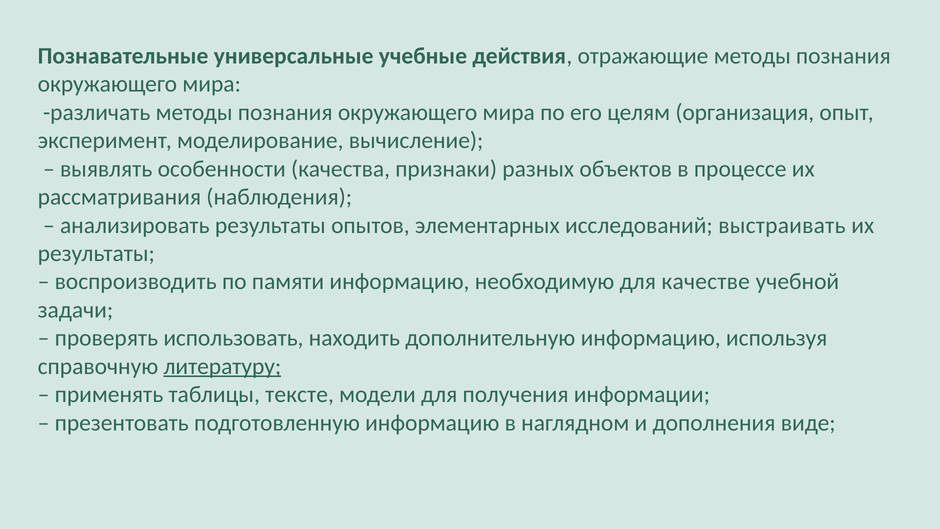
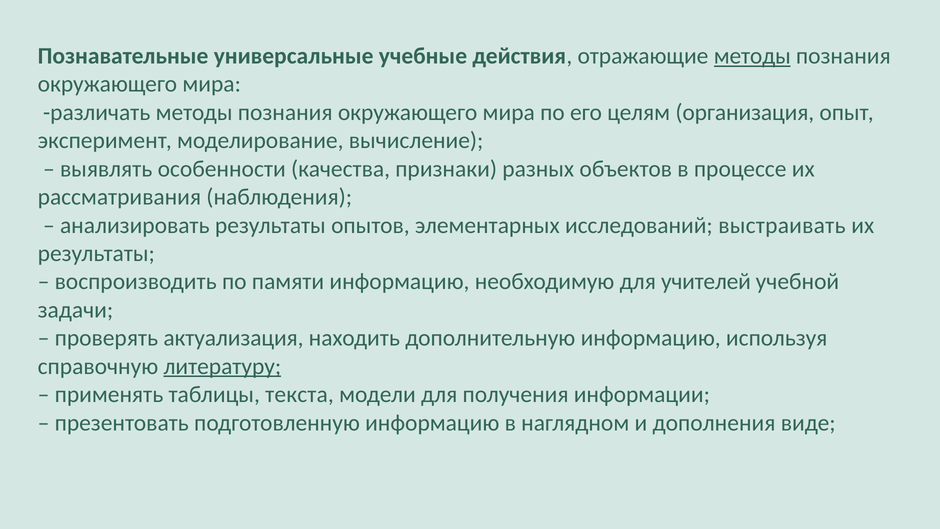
методы underline: none -> present (752, 56)
качестве: качестве -> учителей (706, 282)
использовать: использовать -> актуализация (233, 338)
тексте: тексте -> текста (300, 394)
